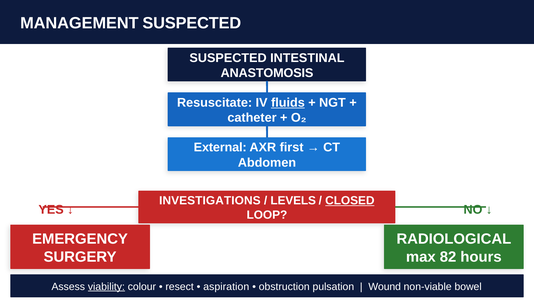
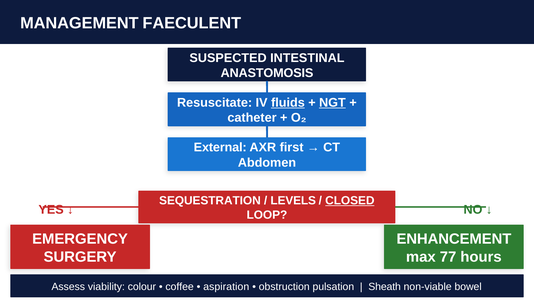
MANAGEMENT SUSPECTED: SUSPECTED -> FAECULENT (192, 23)
NGT underline: none -> present (332, 103)
INVESTIGATIONS: INVESTIGATIONS -> SEQUESTRATION (210, 201)
RADIOLOGICAL: RADIOLOGICAL -> ENHANCEMENT (454, 239)
82: 82 -> 77 (448, 257)
viability underline: present -> none (106, 287)
resect: resect -> coffee (180, 287)
Wound: Wound -> Sheath (385, 287)
